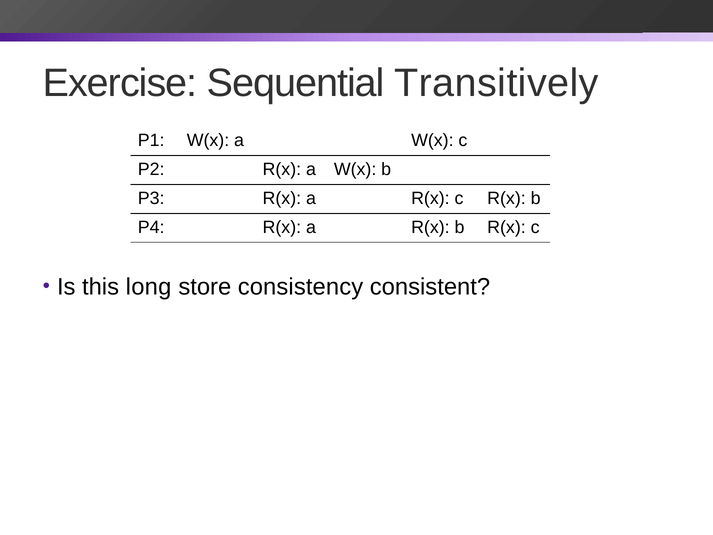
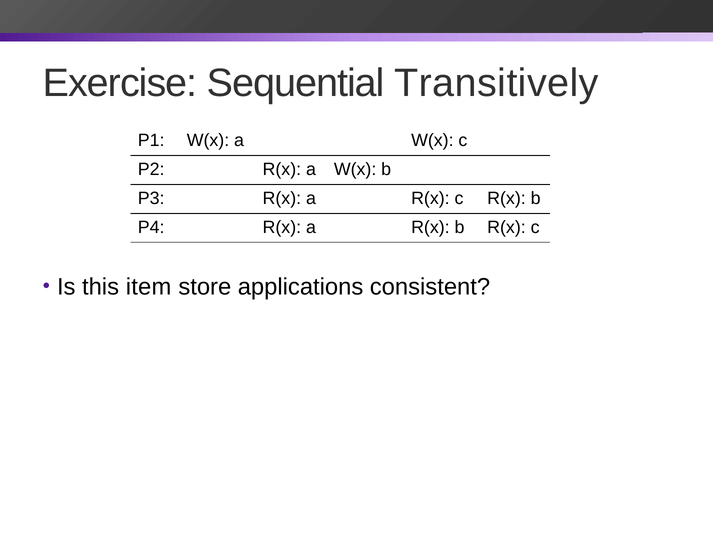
long: long -> item (149, 287)
consistency: consistency -> applications (301, 287)
